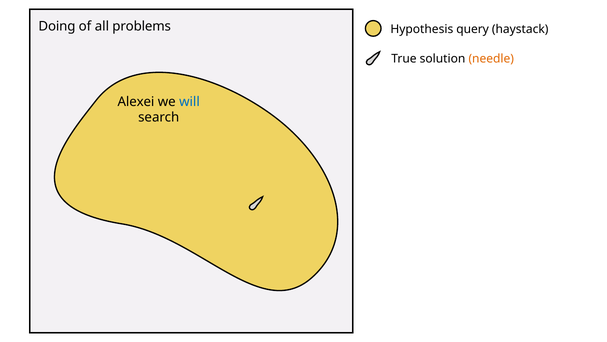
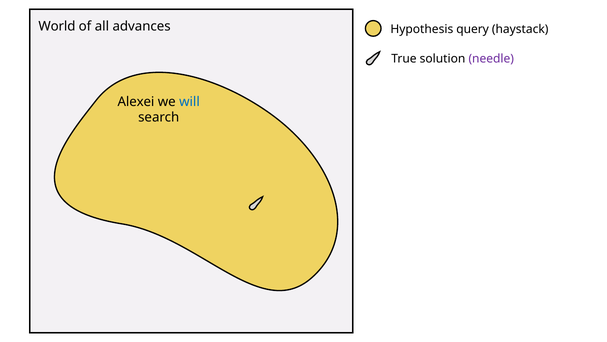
Doing: Doing -> World (57, 26)
problems: problems -> advances (142, 26)
needle colour: orange -> purple (491, 59)
